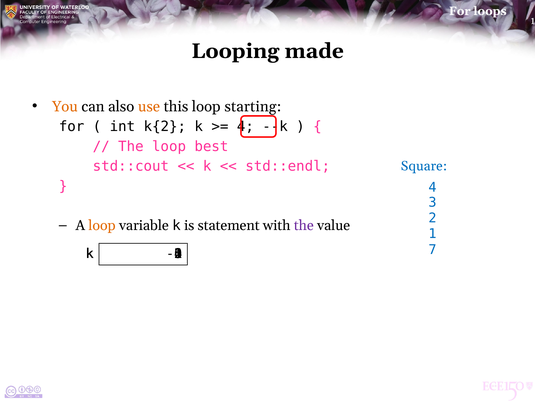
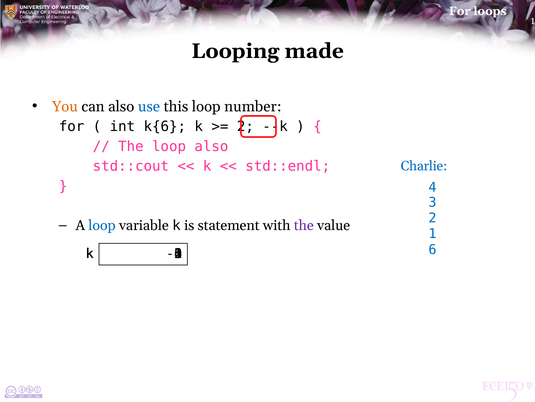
use colour: orange -> blue (149, 106)
starting: starting -> number (253, 106)
k{2: k{2 -> k{6 (165, 126)
4: 4 -> 2 (245, 126)
loop best: best -> also (211, 146)
Square: Square -> Charlie (424, 166)
loop colour: orange -> blue (102, 225)
7: 7 -> 6 (433, 249)
